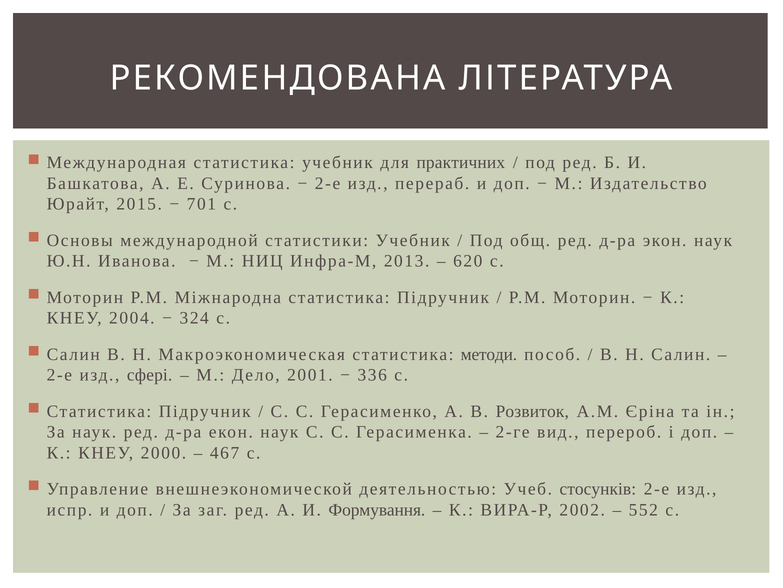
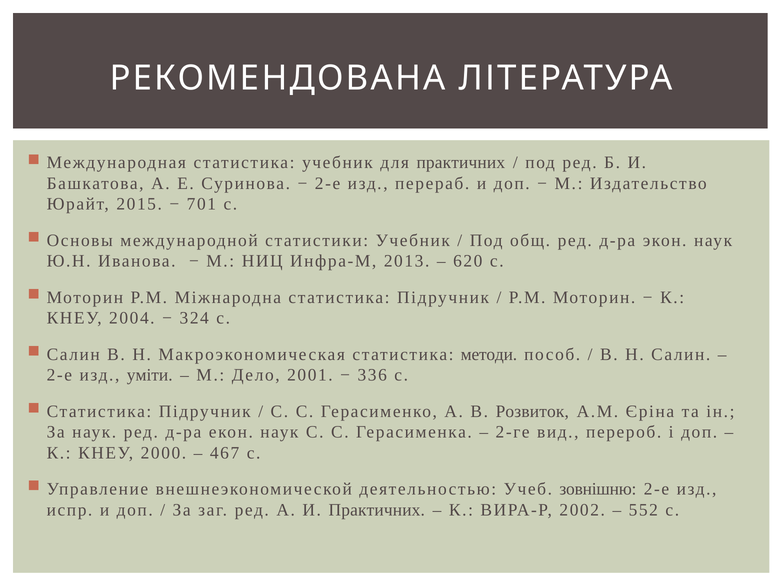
сфері: сфері -> уміти (150, 375)
стосунків: стосунків -> зовнішню (598, 489)
И Формування: Формування -> Практичних (377, 509)
